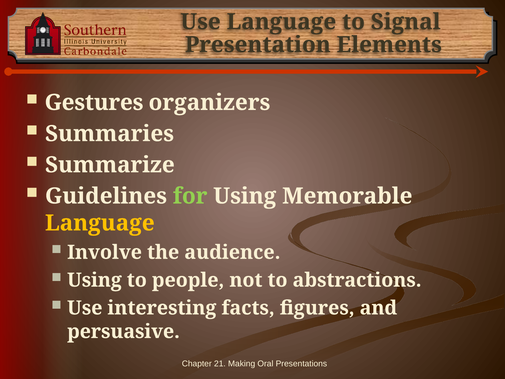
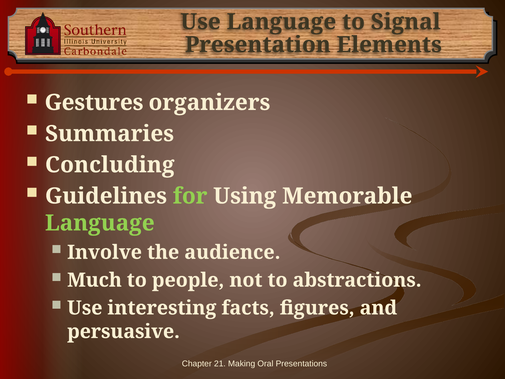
Summarize: Summarize -> Concluding (110, 165)
Language colour: yellow -> light green (100, 223)
Using: Using -> Much (95, 280)
